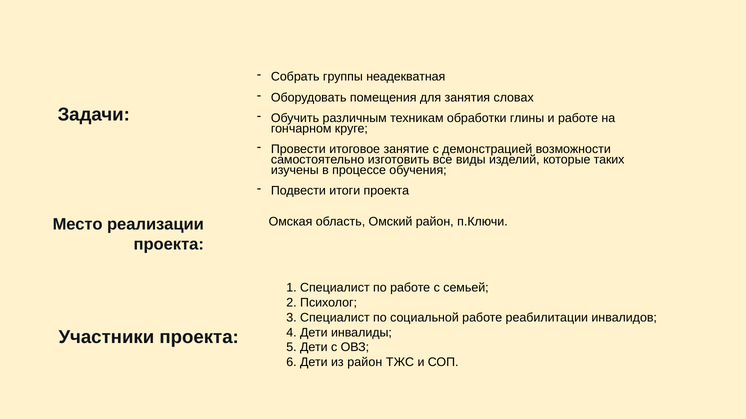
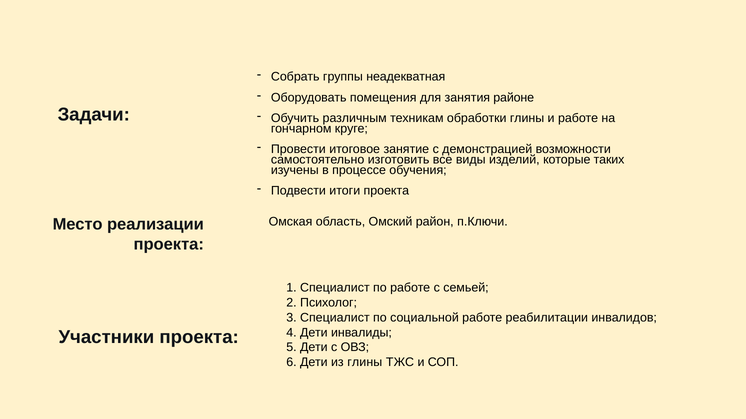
словах: словах -> районе (514, 98)
из район: район -> глины (365, 363)
